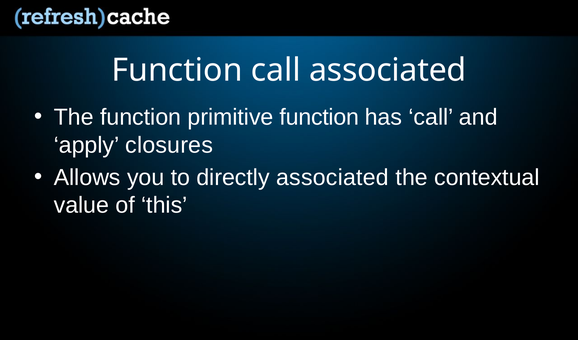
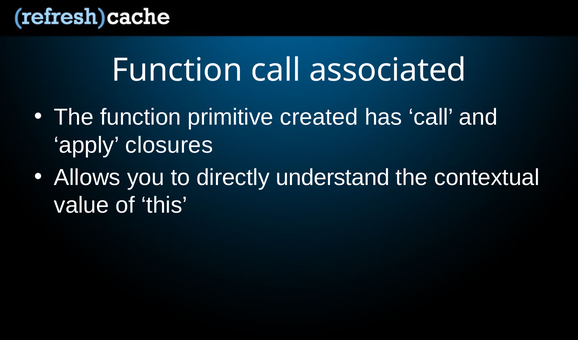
primitive function: function -> created (319, 117)
directly associated: associated -> understand (333, 177)
